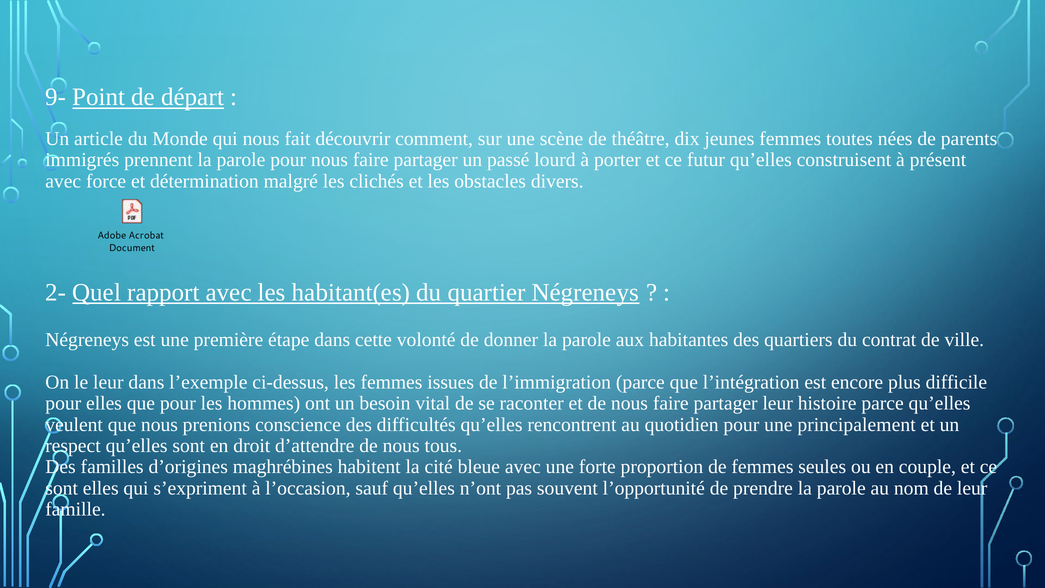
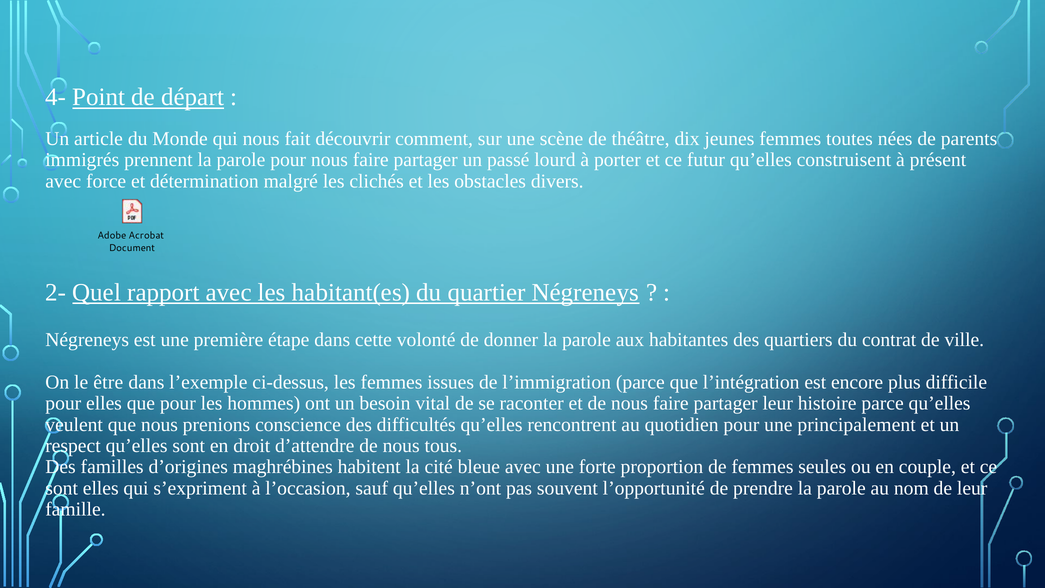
9-: 9- -> 4- (56, 97)
le leur: leur -> être (108, 382)
